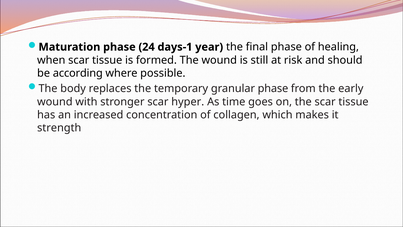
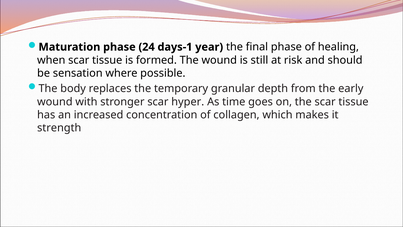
according: according -> sensation (78, 73)
granular phase: phase -> depth (273, 88)
